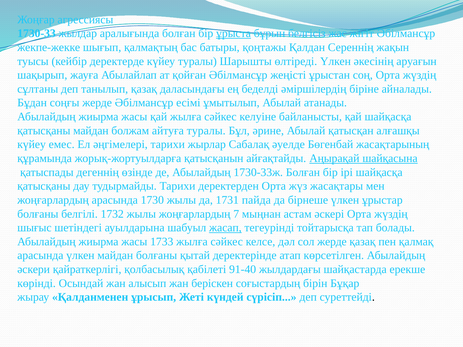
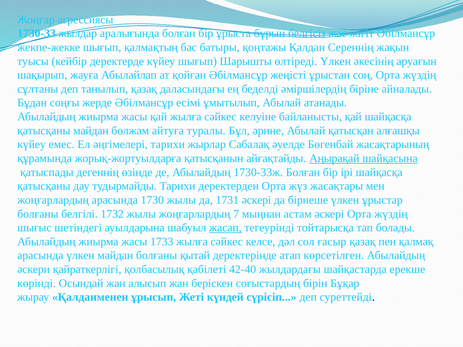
ұрыста underline: present -> none (234, 33)
күйеу туралы: туралы -> шығып (197, 61)
1731 пайда: пайда -> әскері (256, 200)
сол жерде: жерде -> ғасыр (332, 242)
91-40: 91-40 -> 42-40 (243, 270)
